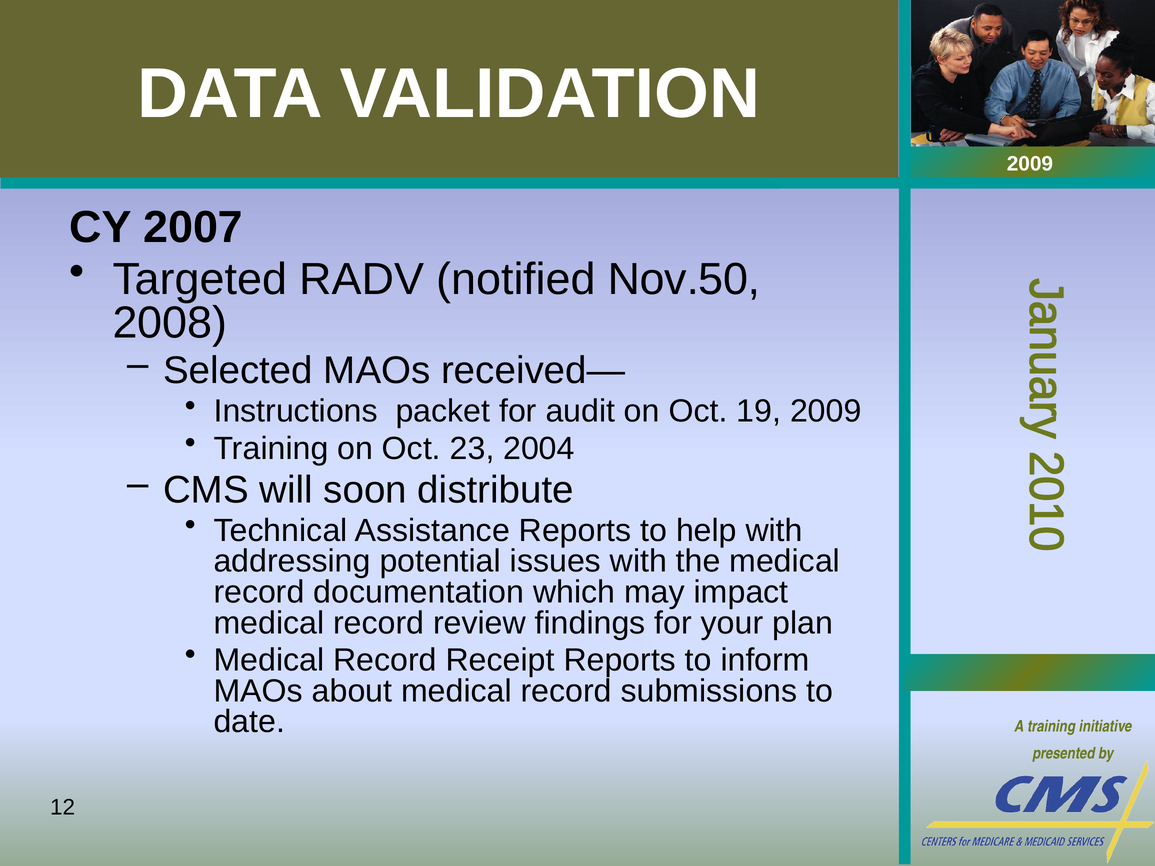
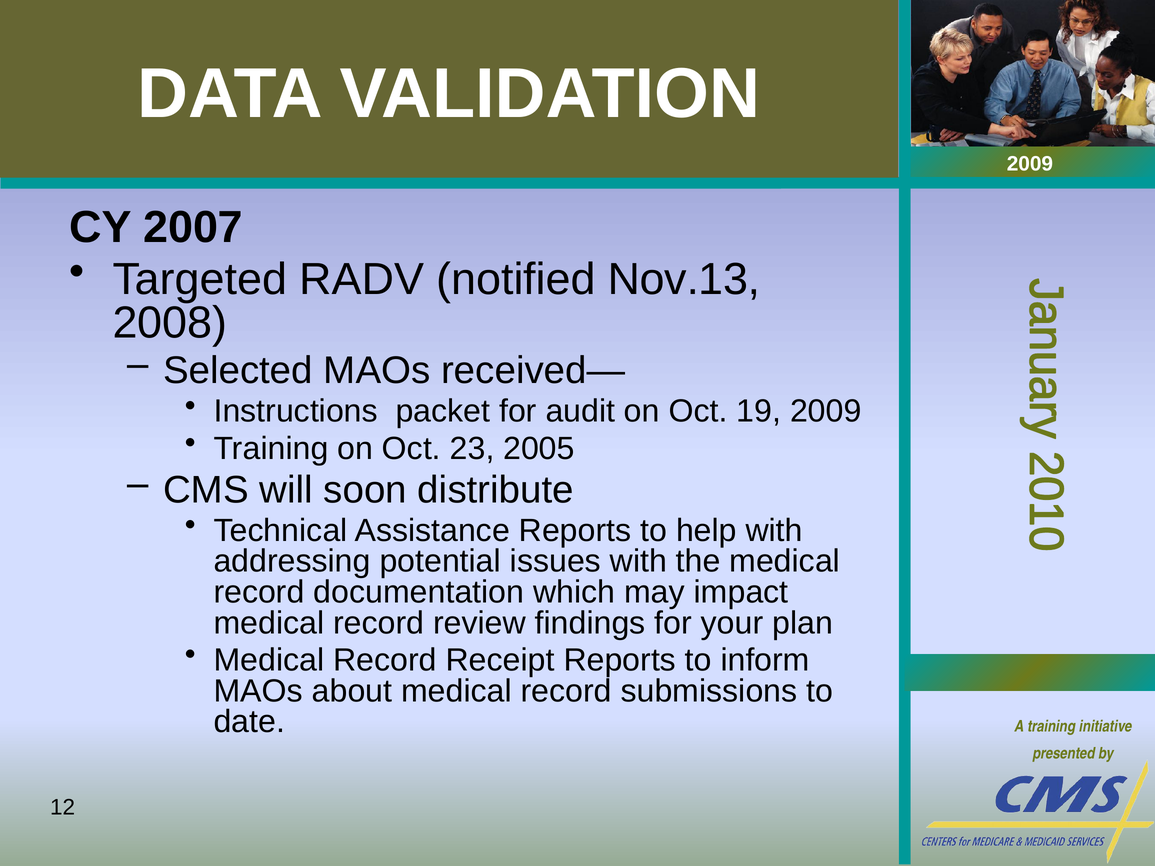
Nov.50: Nov.50 -> Nov.13 (684, 280)
2004: 2004 -> 2005 (539, 449)
